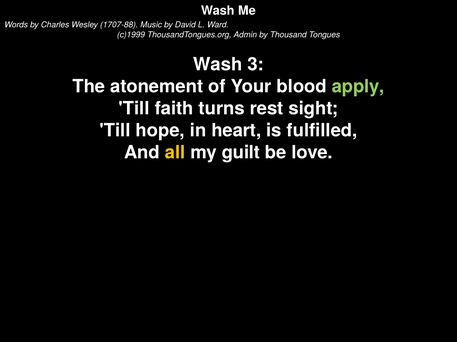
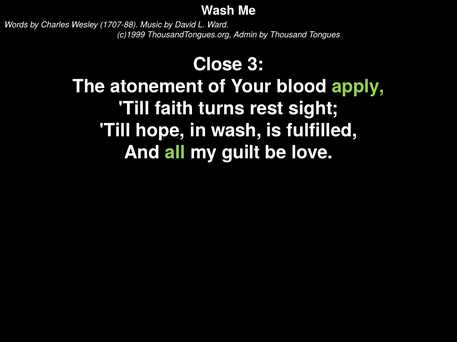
Wash: Wash -> Close (218, 65)
in heart: heart -> wash (236, 131)
all colour: yellow -> light green (175, 153)
